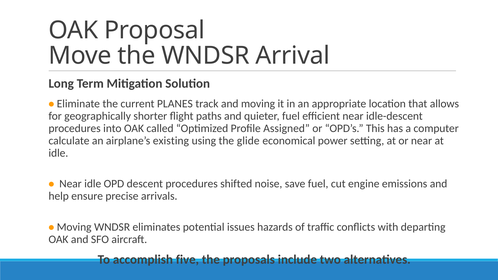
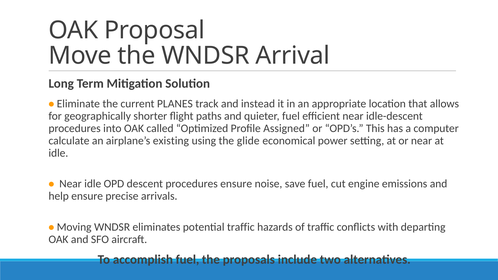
and moving: moving -> instead (258, 104)
procedures shifted: shifted -> ensure (236, 184)
potential issues: issues -> traffic (241, 227)
accomplish five: five -> fuel (187, 260)
